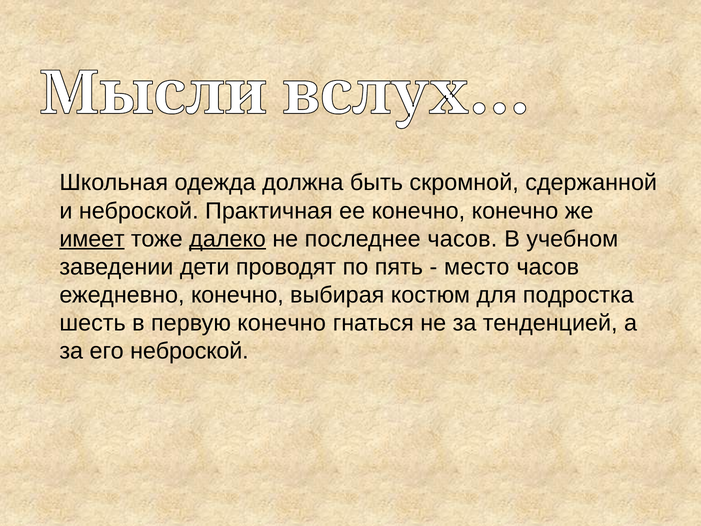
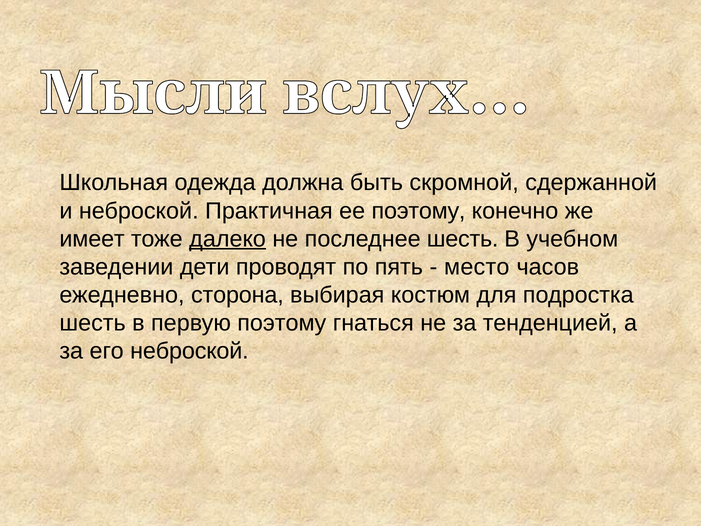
ее конечно: конечно -> поэтому (419, 211)
имеет underline: present -> none (92, 239)
последнее часов: часов -> шесть (463, 239)
ежедневно конечно: конечно -> сторона (237, 295)
первую конечно: конечно -> поэтому (282, 323)
